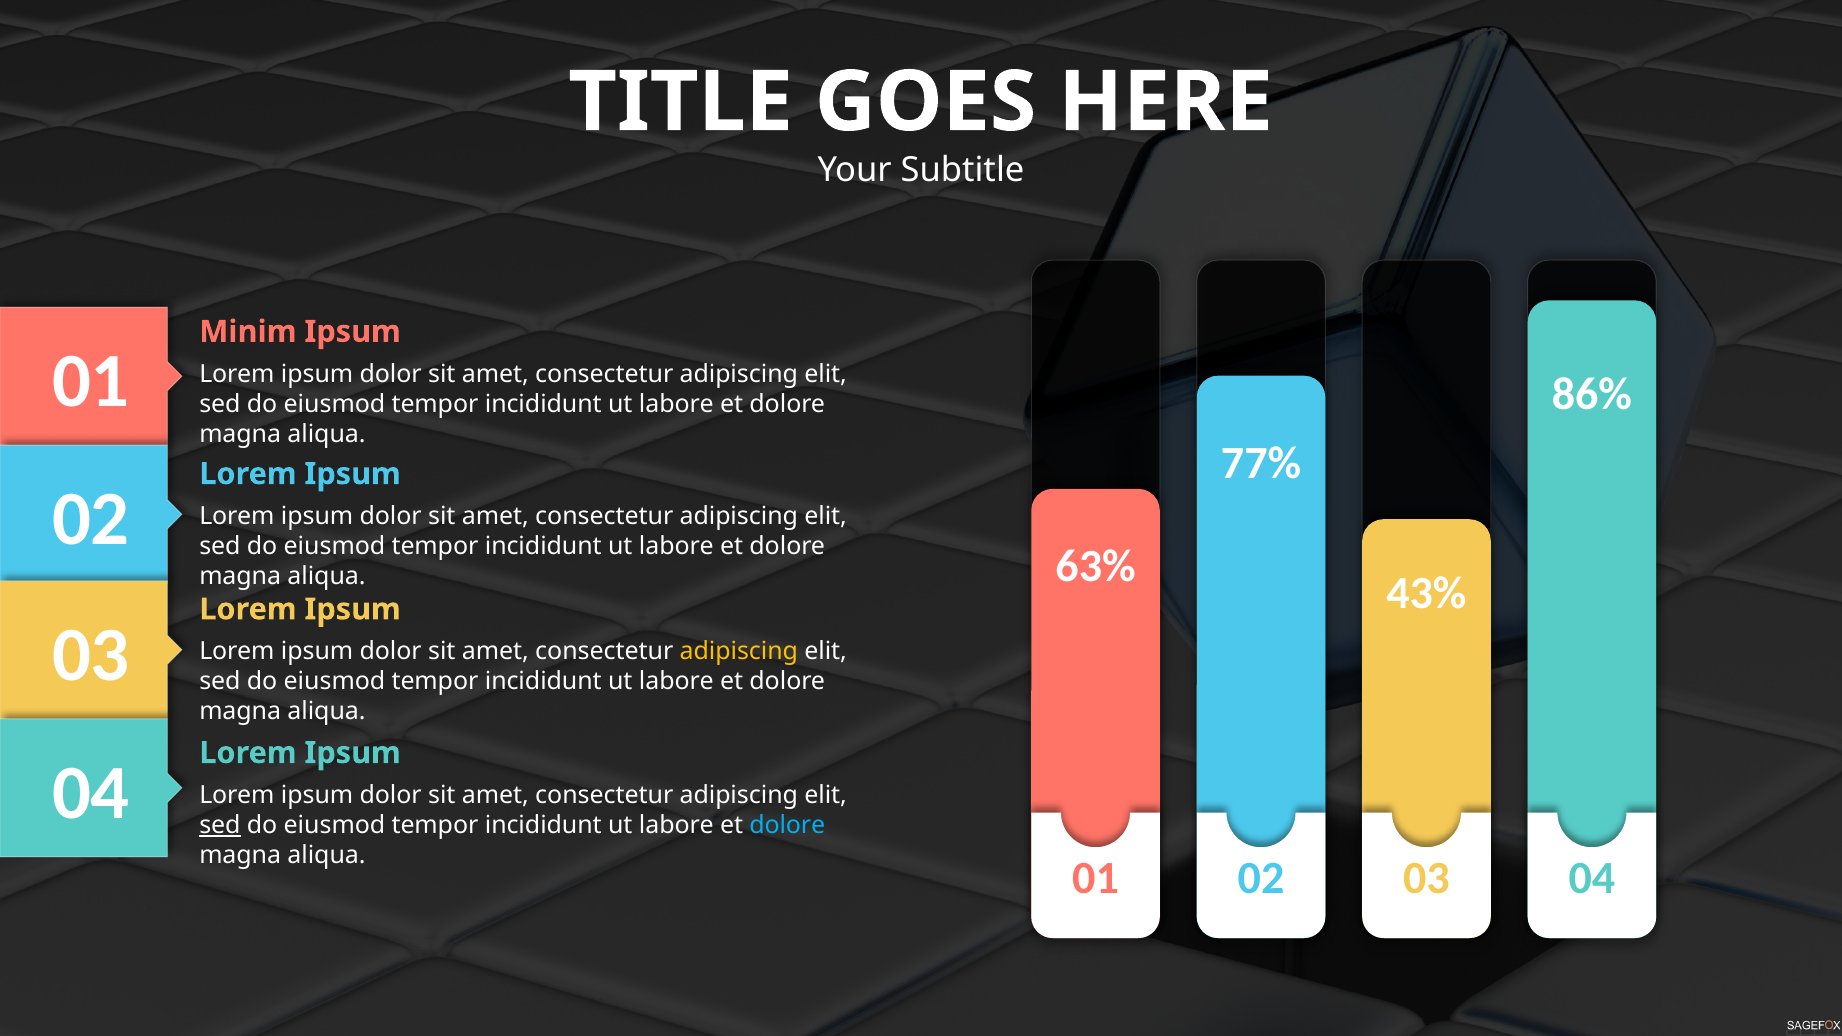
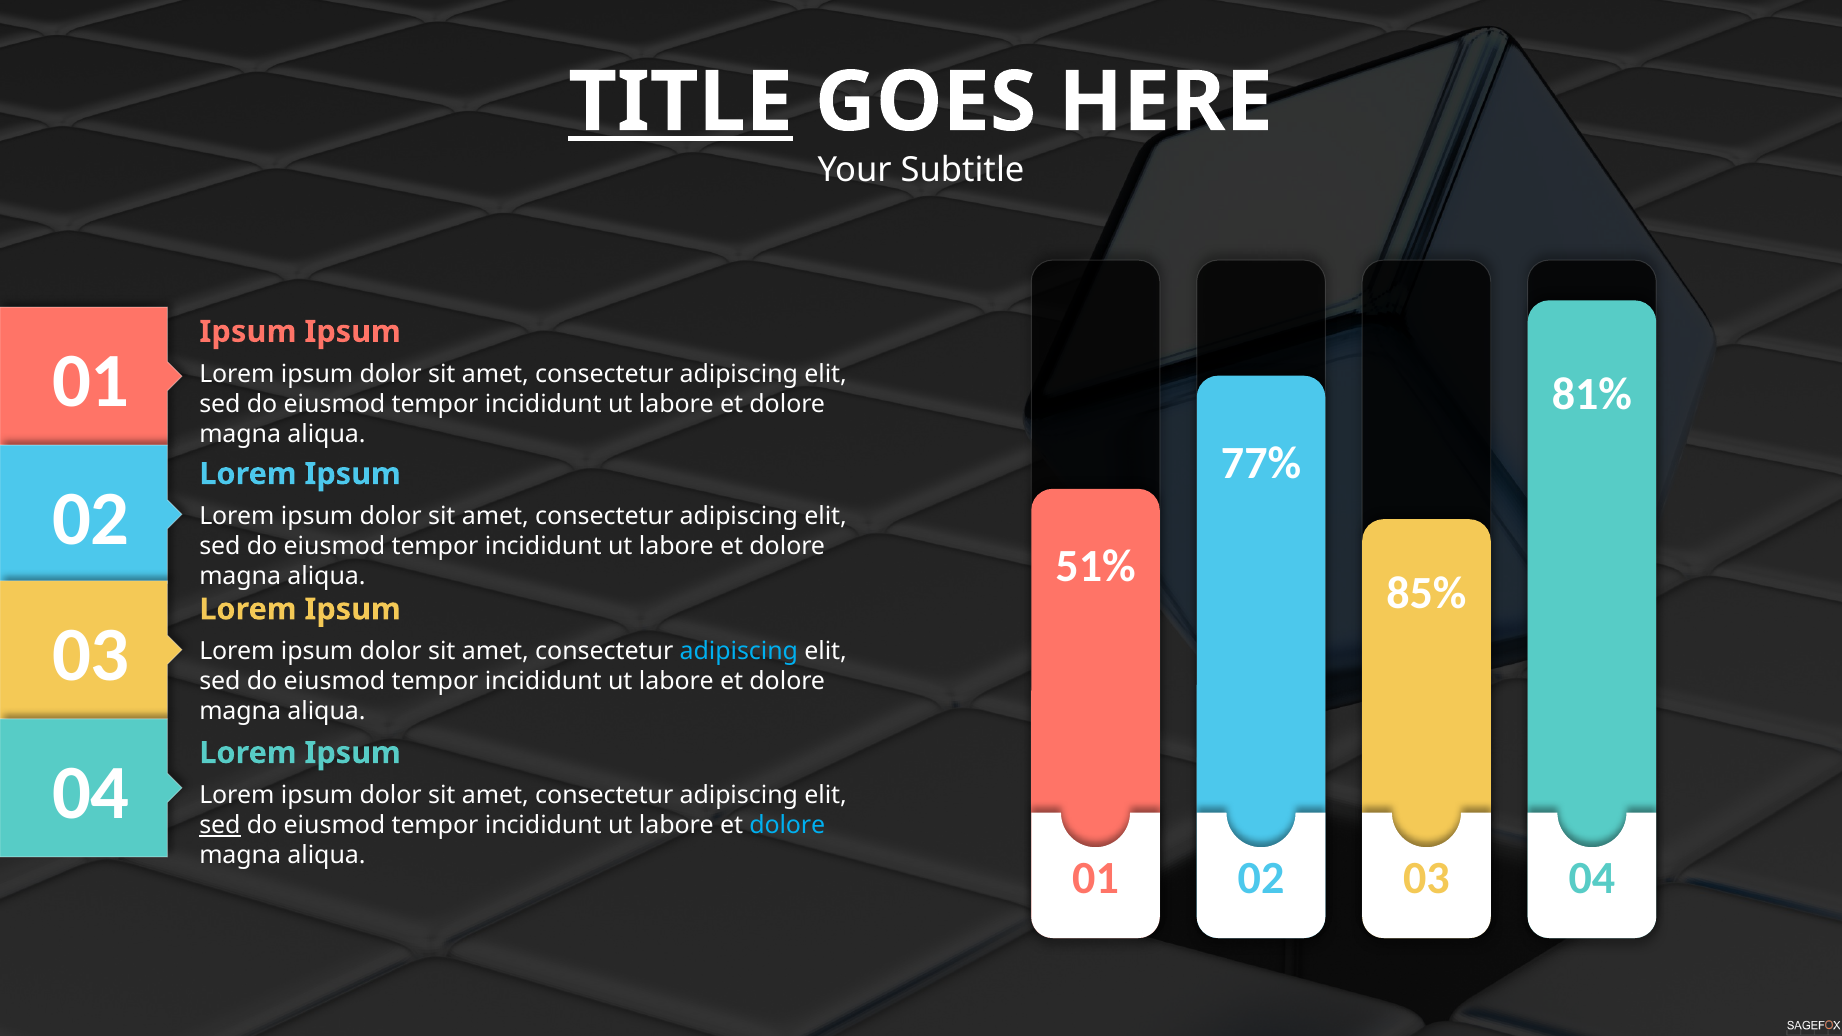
TITLE underline: none -> present (681, 102)
Minim: Minim -> Ipsum (248, 332)
86%: 86% -> 81% (1592, 394)
63%: 63% -> 51% (1096, 566)
43%: 43% -> 85% (1427, 594)
adipiscing colour: yellow -> light blue (739, 652)
